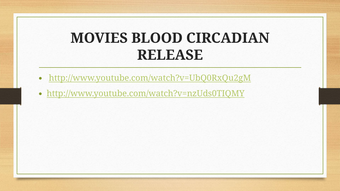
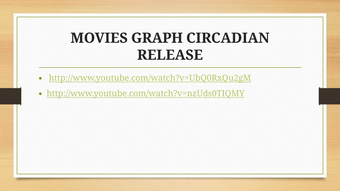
BLOOD: BLOOD -> GRAPH (157, 38)
